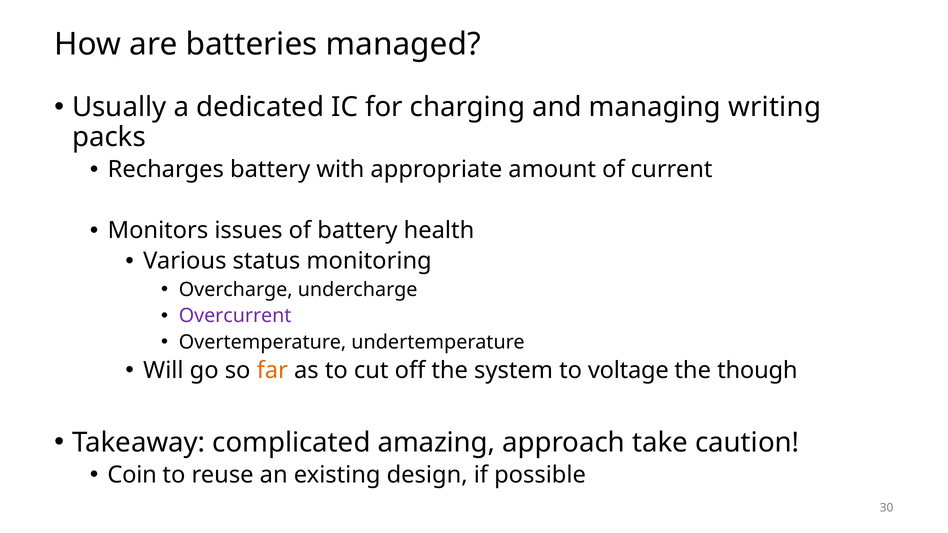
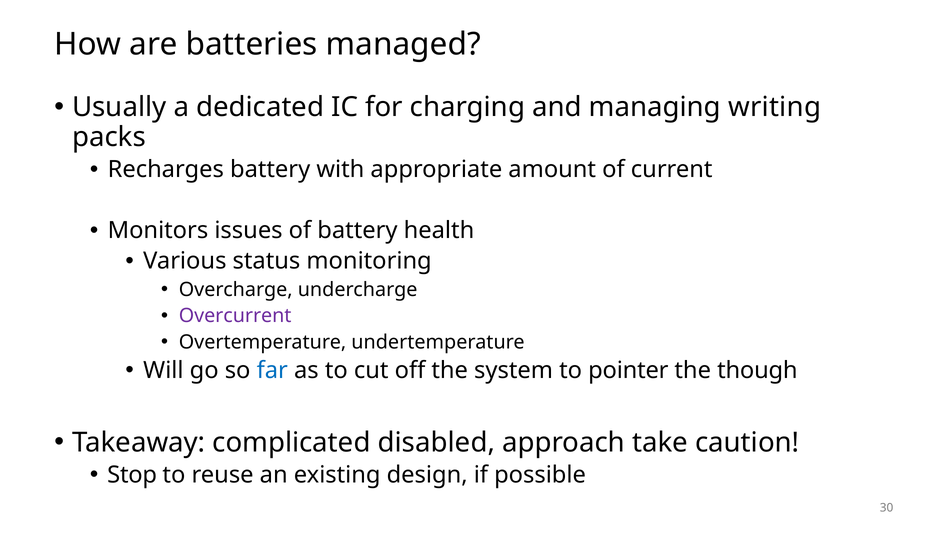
far colour: orange -> blue (272, 371)
voltage: voltage -> pointer (628, 371)
amazing: amazing -> disabled (436, 443)
Coin: Coin -> Stop (132, 475)
